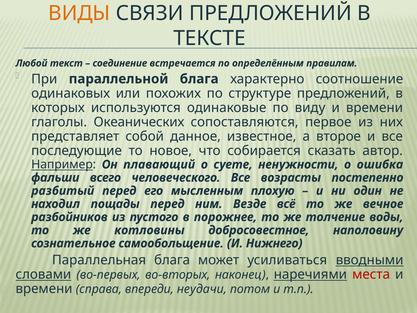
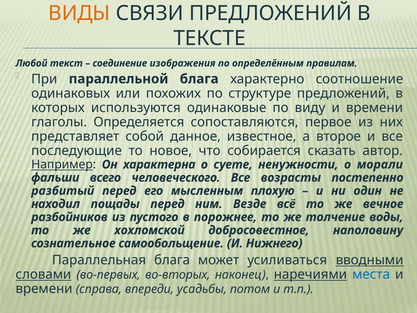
встречается: встречается -> изображения (183, 63)
Океанических: Океанических -> Определяется (139, 122)
плавающий: плавающий -> характерна (159, 164)
ошибка: ошибка -> морали (380, 164)
котловины: котловины -> хохломской (150, 230)
места colour: red -> blue (371, 274)
неудачи: неудачи -> усадьбы (202, 289)
